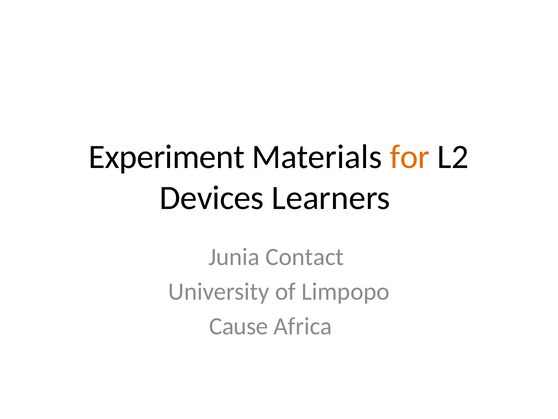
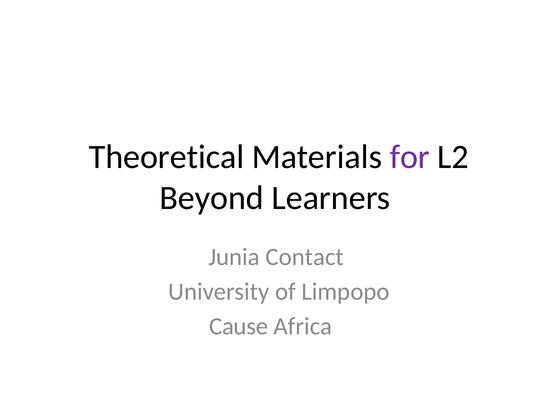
Experiment: Experiment -> Theoretical (166, 157)
for colour: orange -> purple (410, 157)
Devices: Devices -> Beyond (212, 198)
